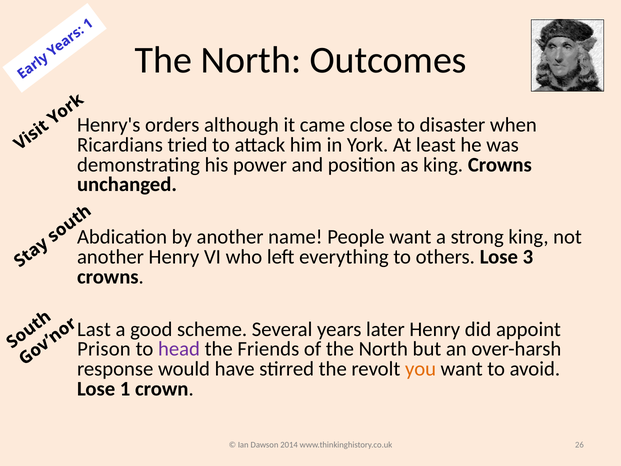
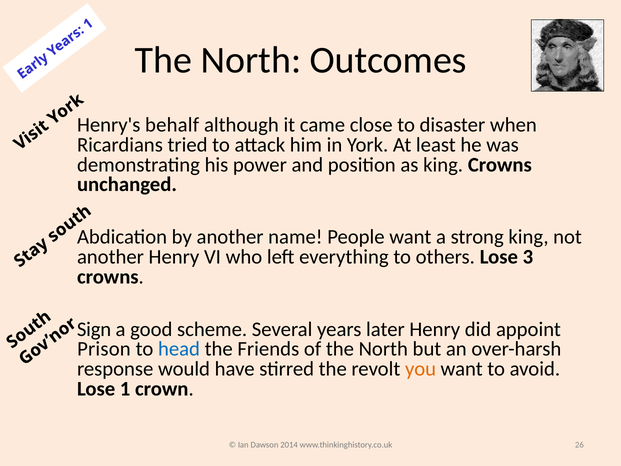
orders: orders -> behalf (172, 125)
Last: Last -> Sign (94, 329)
head colour: purple -> blue (179, 349)
